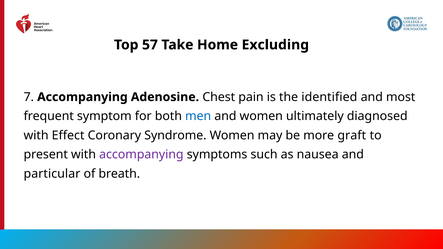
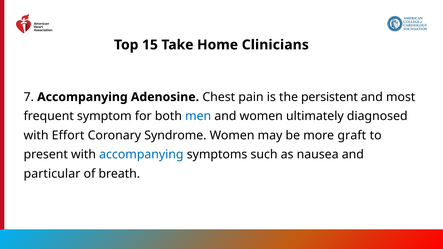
57: 57 -> 15 (150, 45)
Excluding: Excluding -> Clinicians (275, 45)
identified: identified -> persistent (329, 97)
Effect: Effect -> Effort (68, 135)
accompanying colour: purple -> blue (141, 155)
